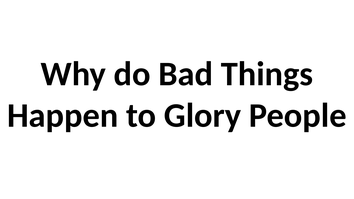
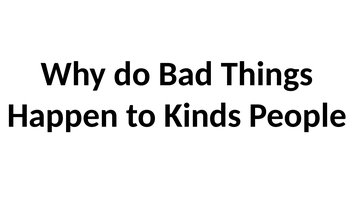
Glory: Glory -> Kinds (203, 115)
